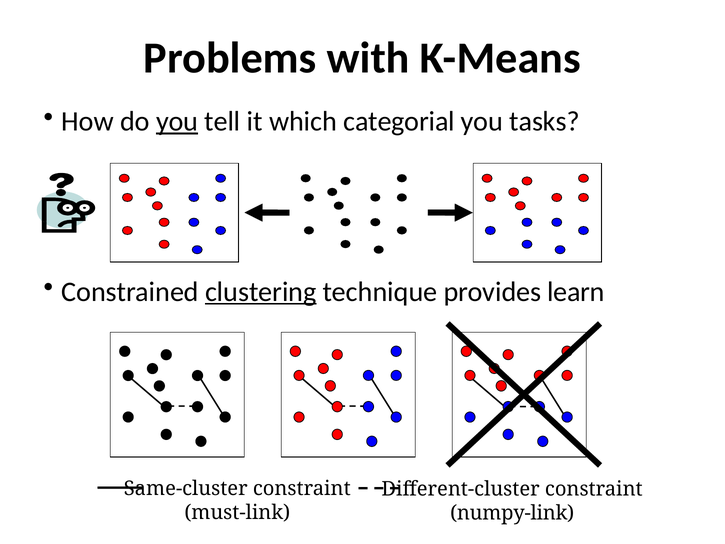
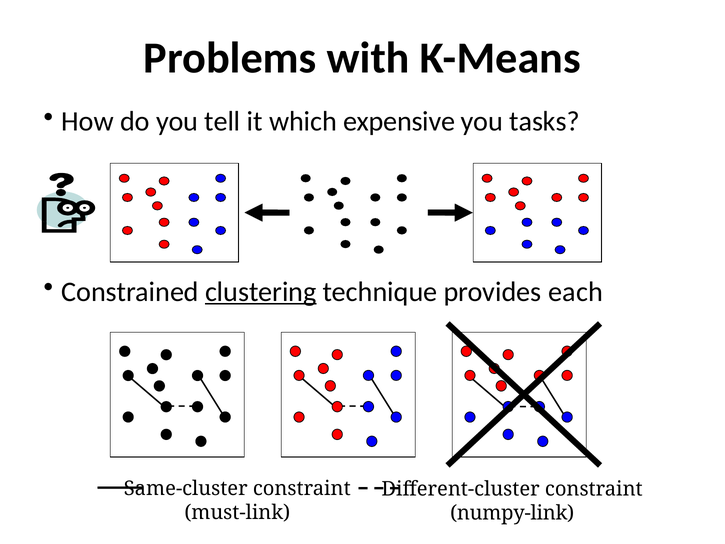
you underline: present -> none (177, 121)
categorial: categorial -> expensive (399, 121)
learn: learn -> each (576, 292)
